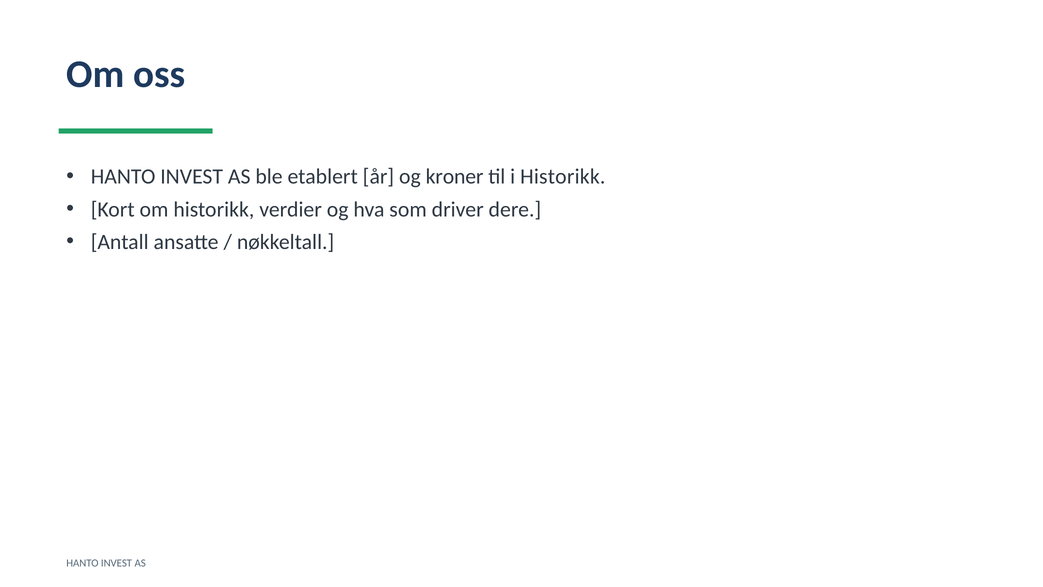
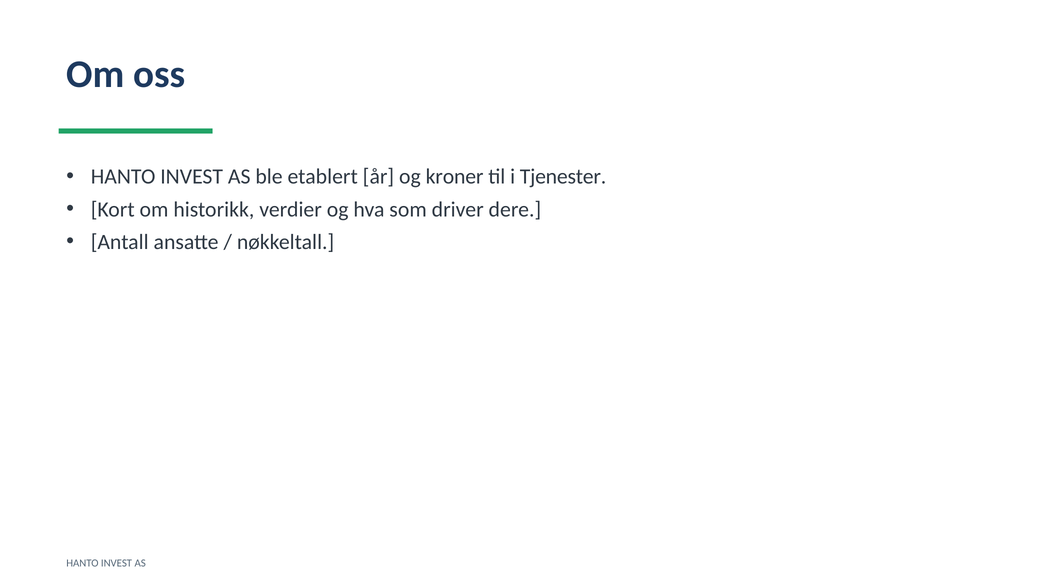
i Historikk: Historikk -> Tjenester (563, 177)
